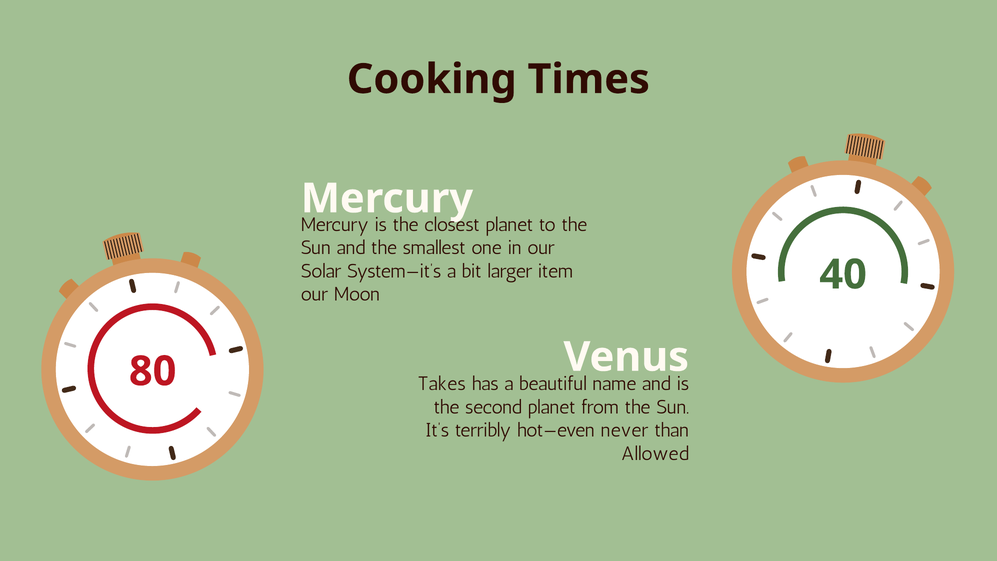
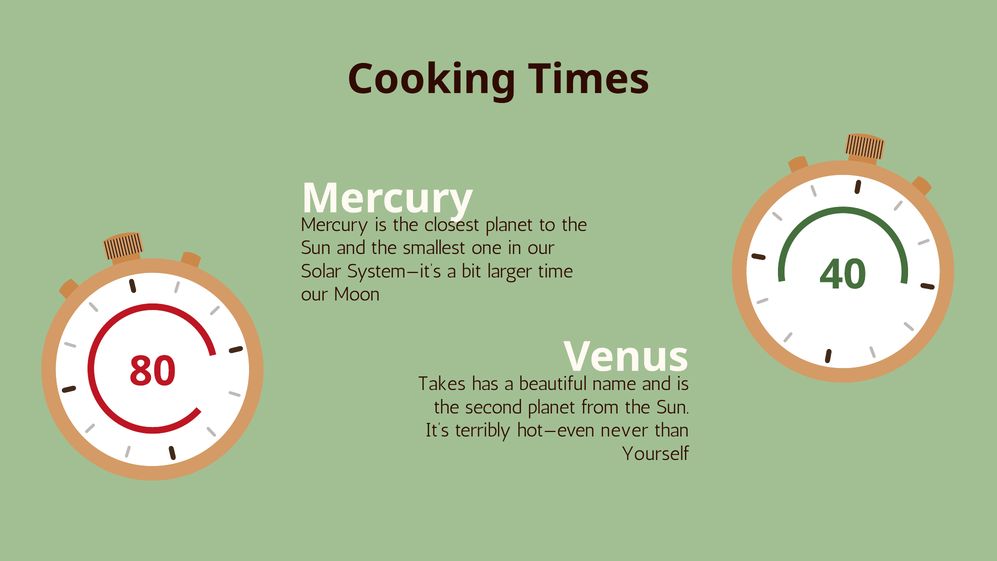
item: item -> time (556, 271)
Allowed: Allowed -> Yourself (655, 454)
